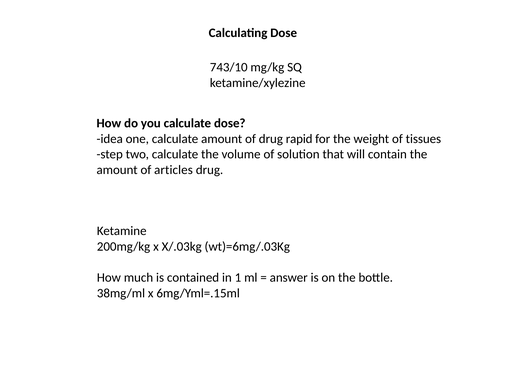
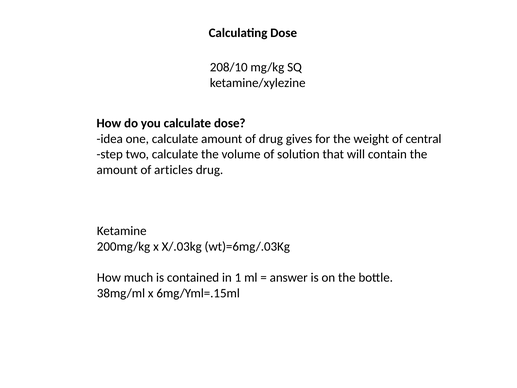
743/10: 743/10 -> 208/10 (229, 67)
rapid: rapid -> gives (299, 139)
tissues: tissues -> central (423, 139)
